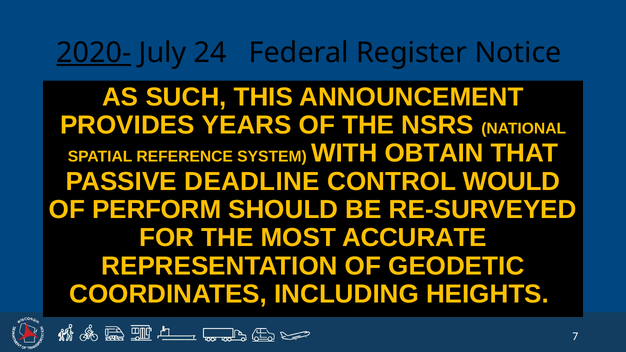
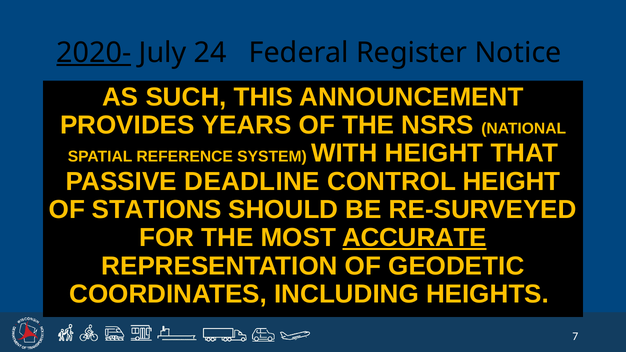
WITH OBTAIN: OBTAIN -> HEIGHT (434, 153)
CONTROL WOULD: WOULD -> HEIGHT (511, 182)
PERFORM: PERFORM -> STATIONS (157, 210)
ACCURATE underline: none -> present (414, 238)
